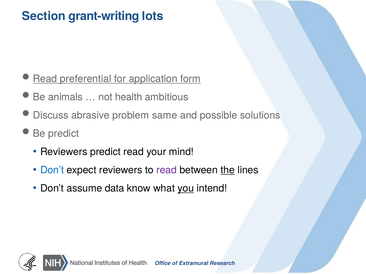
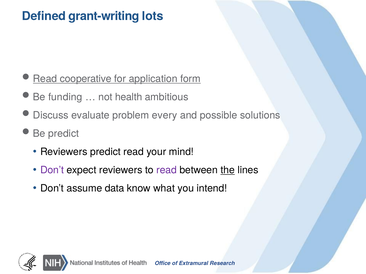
Section: Section -> Defined (44, 16)
preferential: preferential -> cooperative (86, 79)
animals: animals -> funding (65, 97)
abrasive: abrasive -> evaluate (90, 115)
same: same -> every (165, 115)
Don’t colour: blue -> purple (52, 170)
you underline: present -> none (186, 189)
